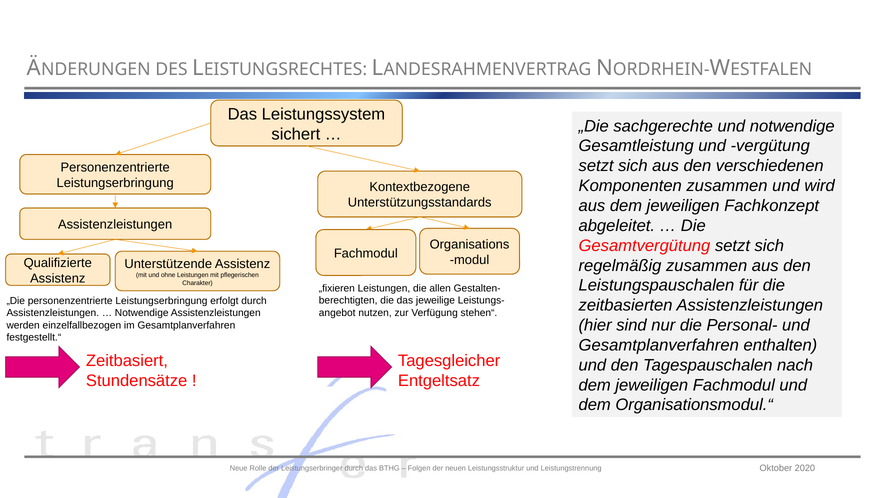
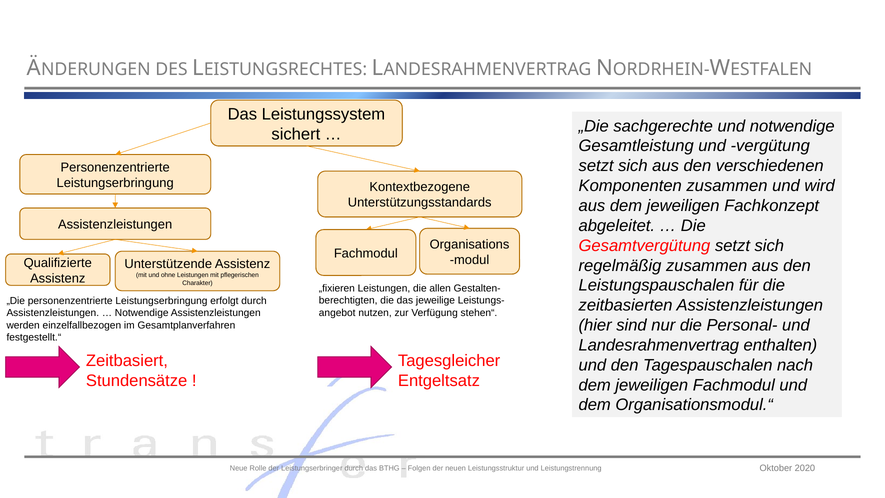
Gesamtplanverfahren: Gesamtplanverfahren -> Landesrahmenvertrag (659, 345)
